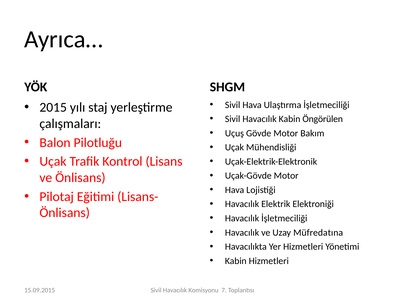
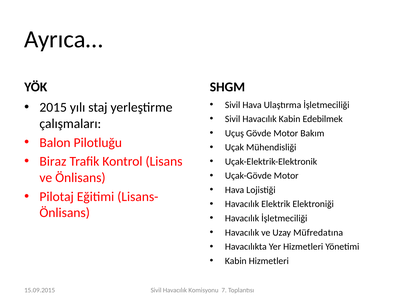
Öngörülen: Öngörülen -> Edebilmek (323, 119)
Uçak: Uçak -> Biraz (53, 161)
